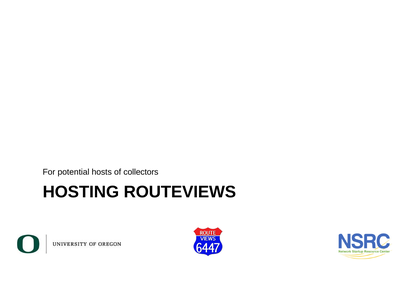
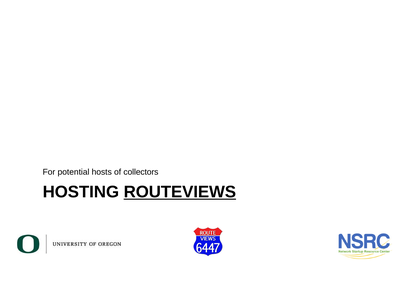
ROUTEVIEWS underline: none -> present (180, 192)
